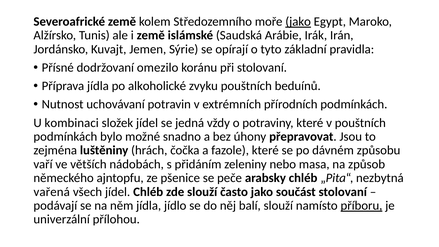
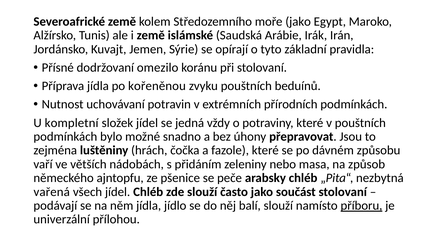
jako underline: present -> none (298, 22)
alkoholické: alkoholické -> kořeněnou (157, 86)
kombinaci: kombinaci -> kompletní (72, 123)
